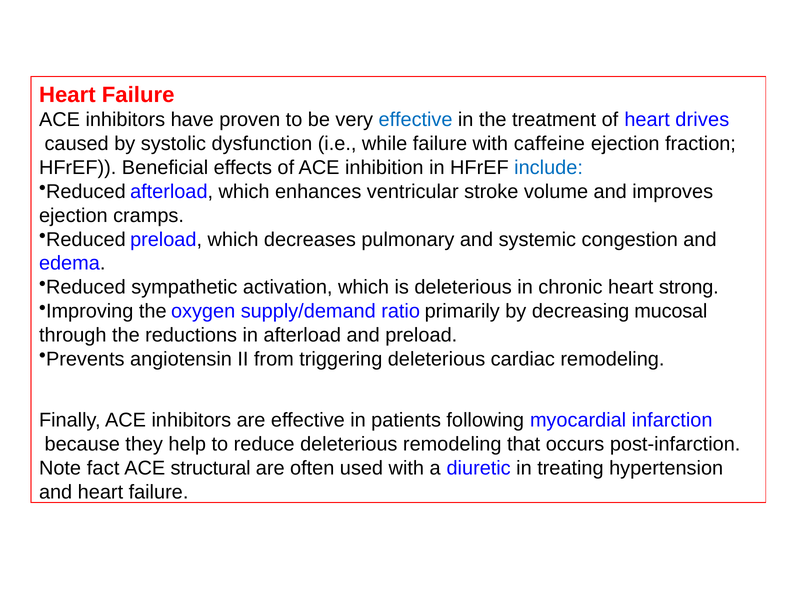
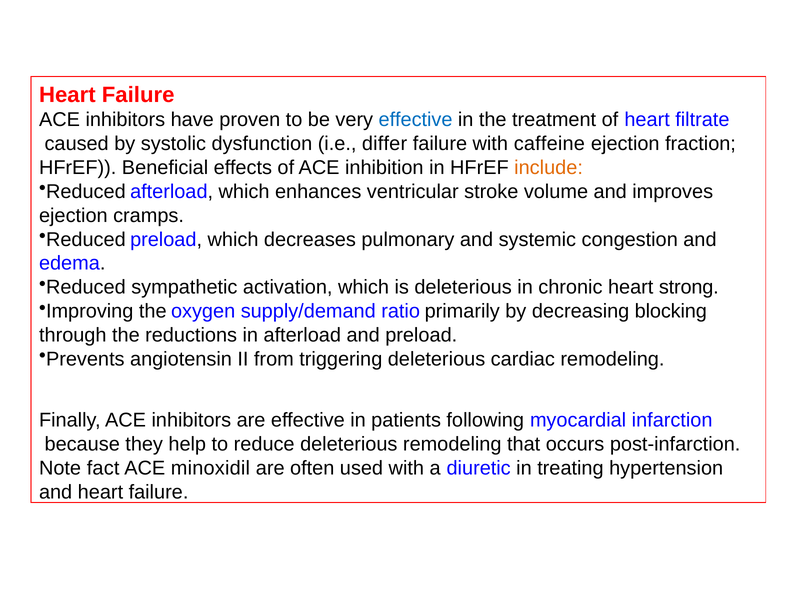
drives: drives -> filtrate (702, 120)
while: while -> differ (385, 144)
include colour: blue -> orange (549, 168)
mucosal: mucosal -> blocking (671, 311)
structural: structural -> minoxidil (210, 468)
